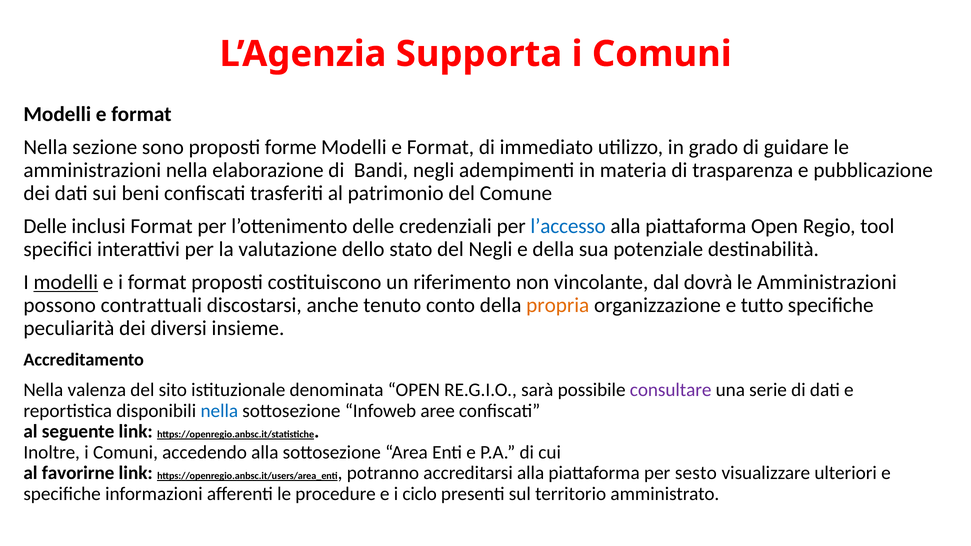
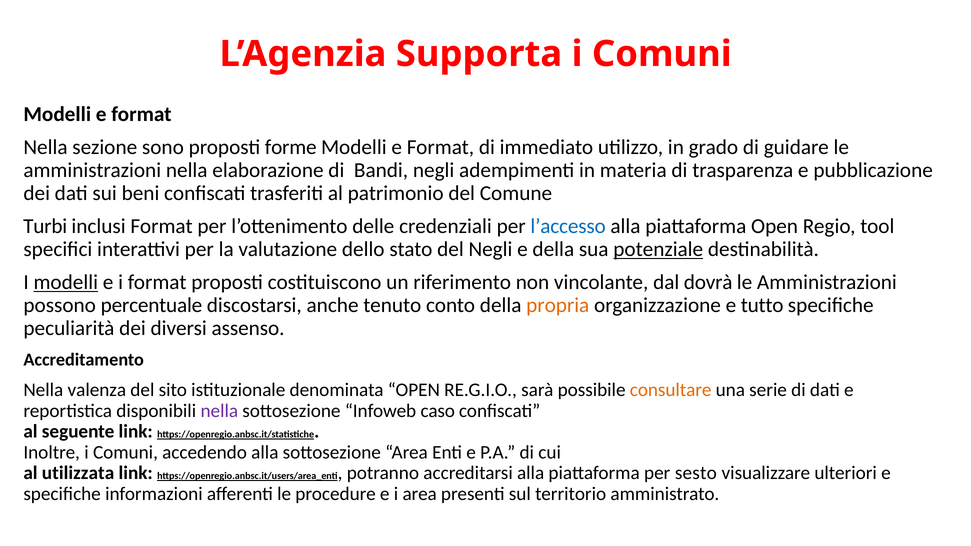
Delle: Delle -> Turbi (45, 226)
potenziale underline: none -> present (658, 249)
contrattuali: contrattuali -> percentuale (151, 305)
insieme: insieme -> assenso (248, 328)
consultare colour: purple -> orange (671, 390)
nella colour: blue -> purple (219, 411)
aree: aree -> caso (438, 411)
favorirne: favorirne -> utilizzata (78, 473)
i ciclo: ciclo -> area (420, 494)
